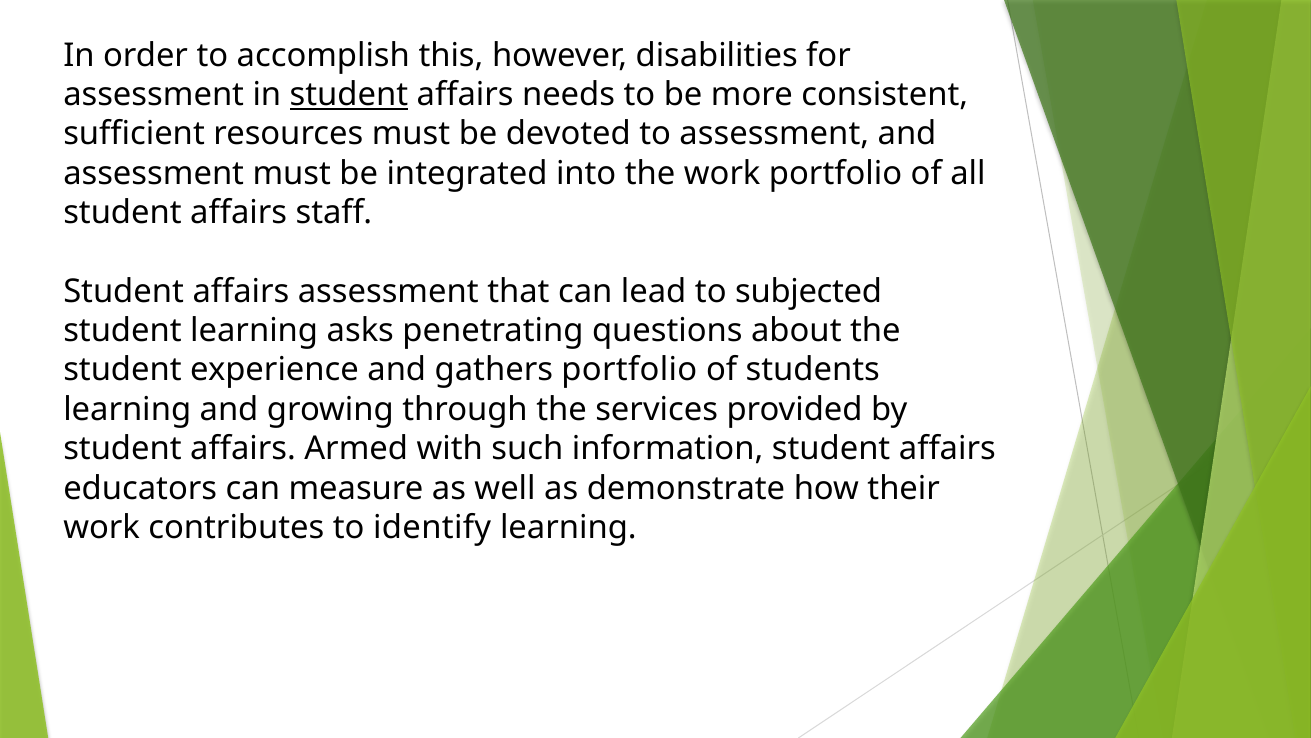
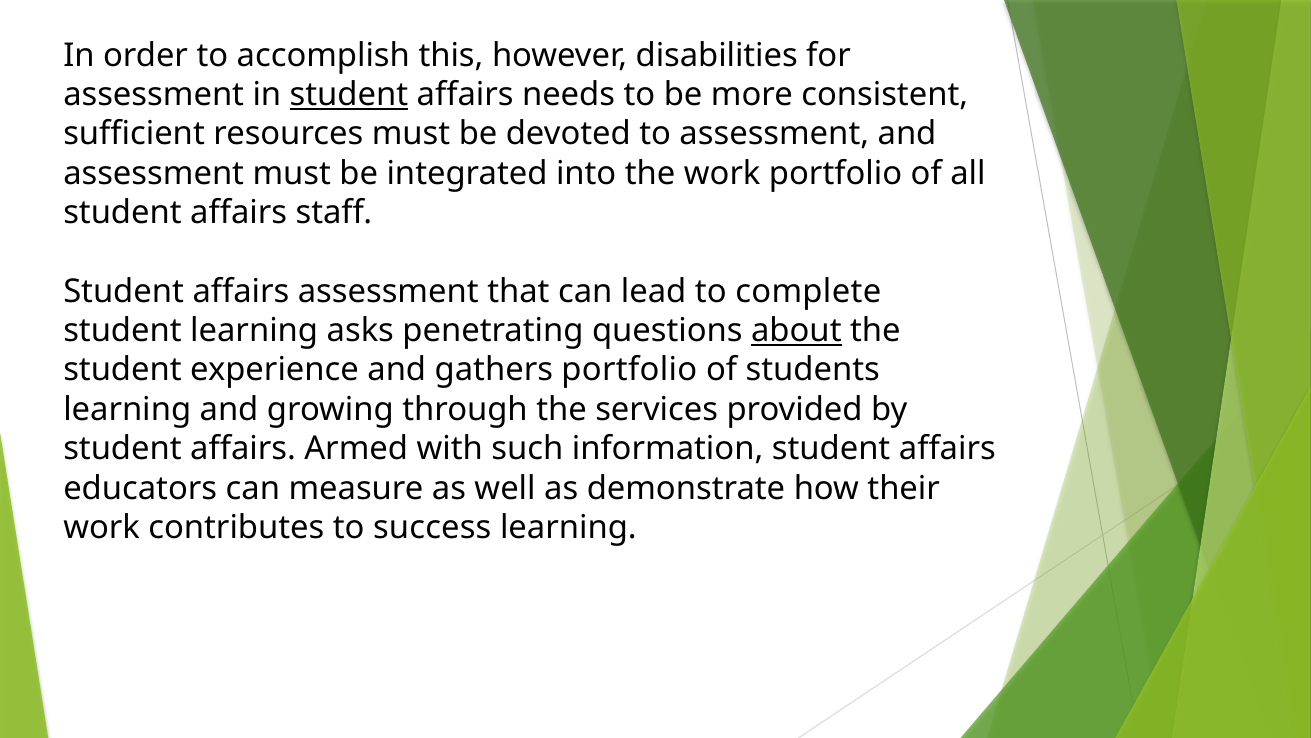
subjected: subjected -> complete (808, 291)
about underline: none -> present (796, 331)
identify: identify -> success (432, 527)
